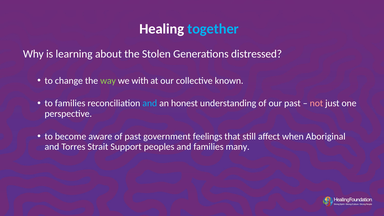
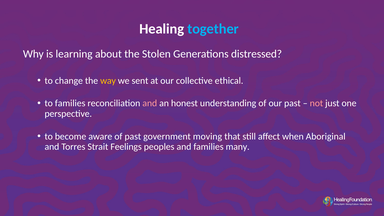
way colour: light green -> yellow (108, 81)
with: with -> sent (140, 81)
known: known -> ethical (229, 81)
and colour: light blue -> pink (150, 103)
feelings: feelings -> moving (208, 136)
Support: Support -> Feelings (126, 147)
